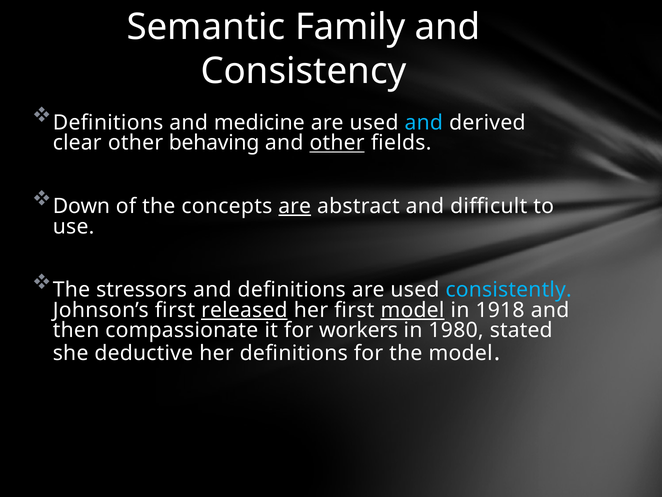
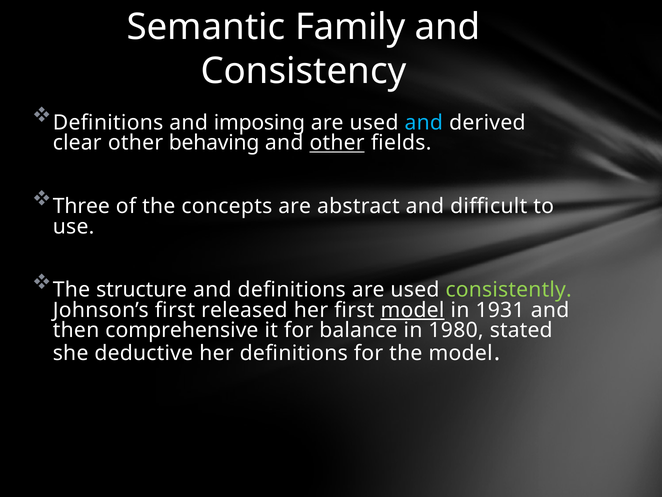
medicine: medicine -> imposing (259, 123)
Down: Down -> Three (81, 206)
are underline: present -> none (295, 206)
stressors: stressors -> structure (142, 290)
consistently colour: light blue -> light green (509, 290)
released underline: present -> none (244, 310)
1918: 1918 -> 1931 (500, 310)
compassionate: compassionate -> comprehensive (182, 330)
workers: workers -> balance (358, 330)
